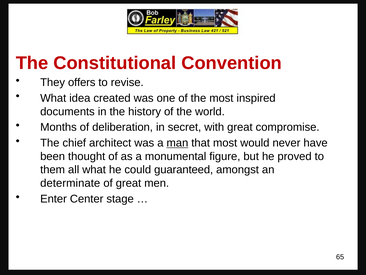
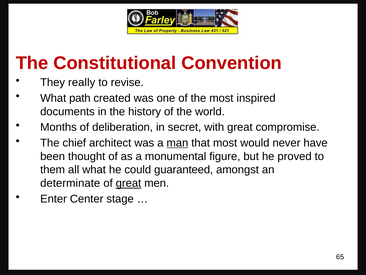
offers: offers -> really (82, 82)
idea: idea -> path (80, 98)
great underline: none -> present (128, 183)
